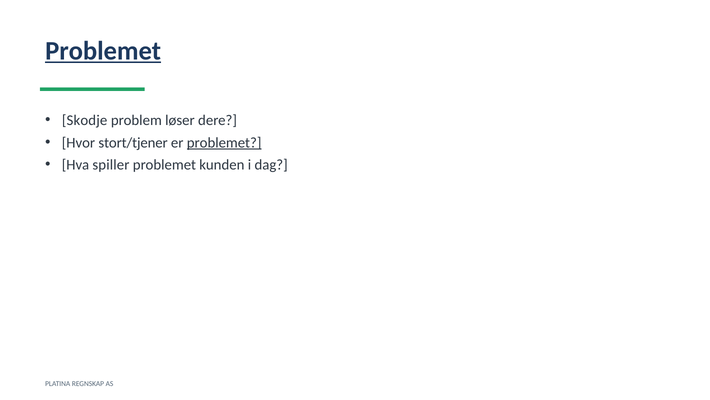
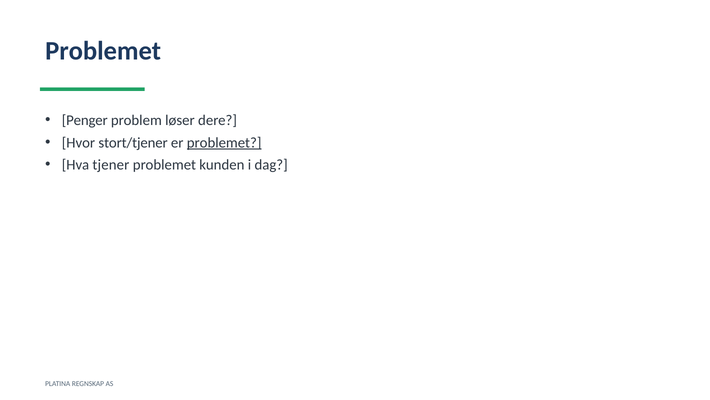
Problemet underline: present -> none (103, 51)
Skodje: Skodje -> Penger (85, 120)
spiller: spiller -> tjener (111, 165)
